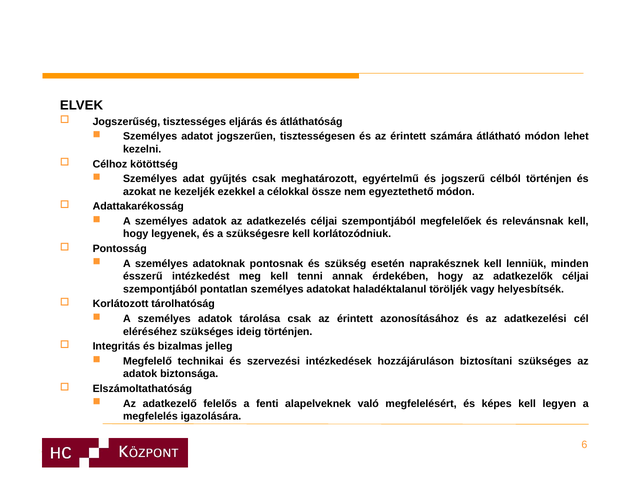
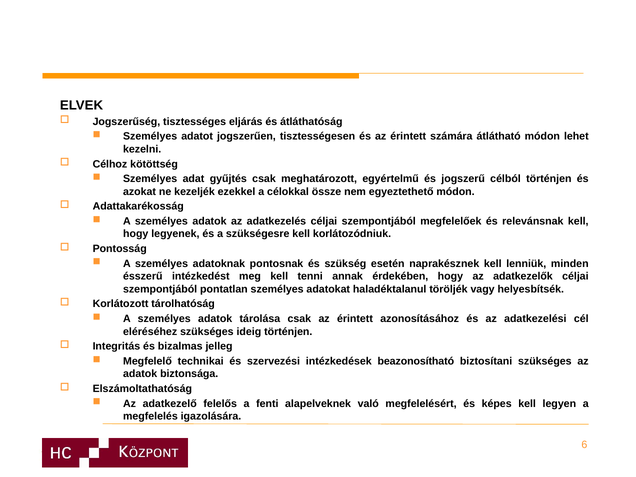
hozzájáruláson: hozzájáruláson -> beazonosítható (416, 361)
